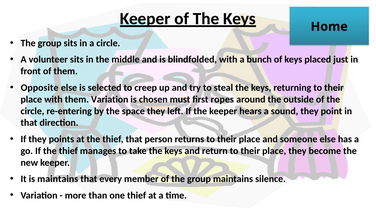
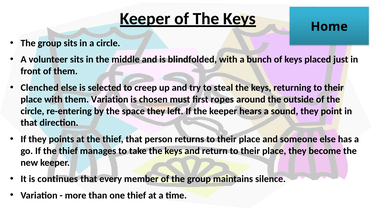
Opposite: Opposite -> Clenched (40, 88)
is maintains: maintains -> continues (58, 179)
